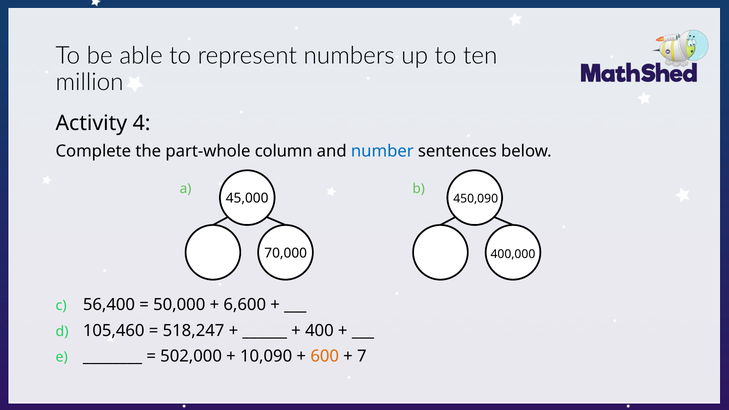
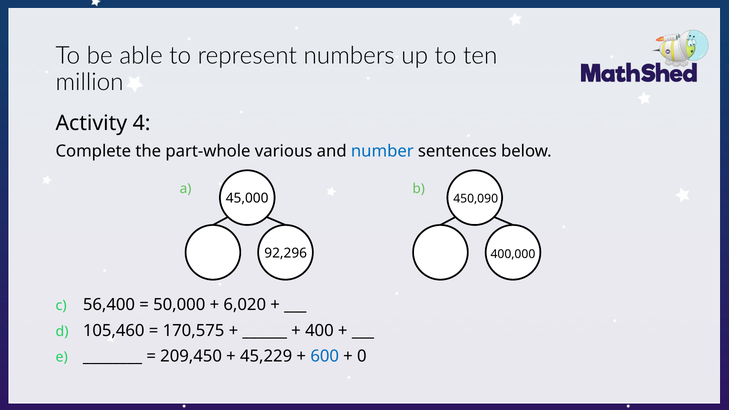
column: column -> various (284, 151)
70,000: 70,000 -> 92,296 (286, 253)
6,600: 6,600 -> 6,020 (245, 305)
518,247: 518,247 -> 170,575 (194, 331)
502,000: 502,000 -> 209,450 (191, 356)
10,090: 10,090 -> 45,229 (266, 356)
600 colour: orange -> blue (325, 356)
7: 7 -> 0 (362, 356)
